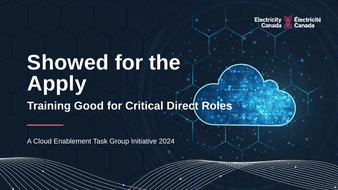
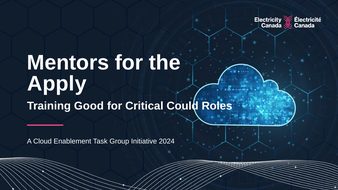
Showed: Showed -> Mentors (68, 63)
Direct: Direct -> Could (183, 106)
